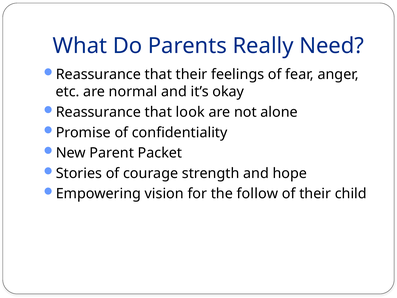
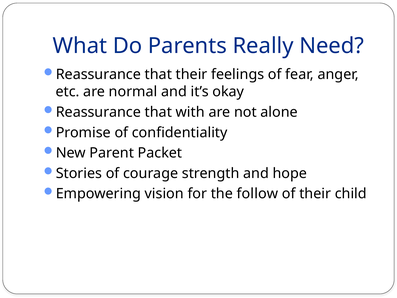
look: look -> with (190, 112)
